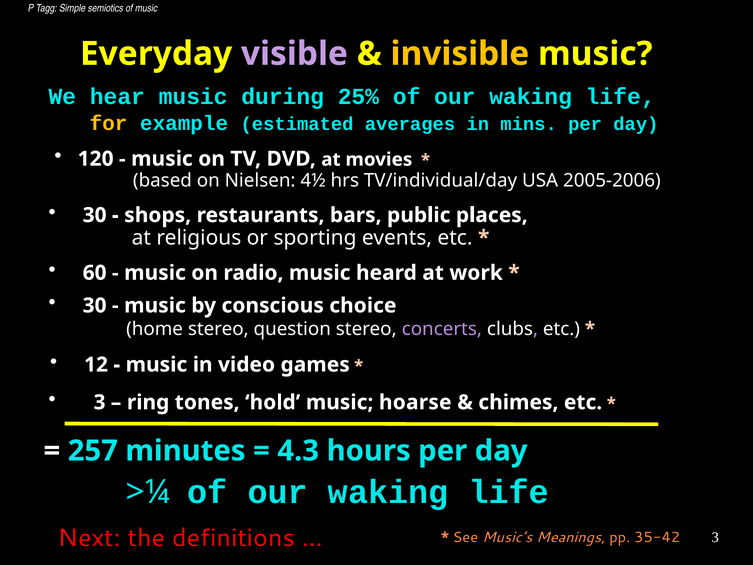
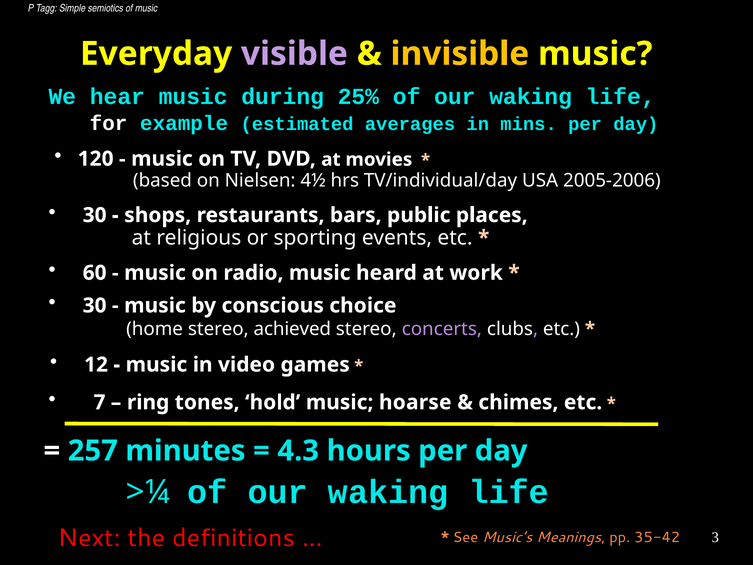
for colour: yellow -> white (109, 123)
question: question -> achieved (292, 329)
3: 3 -> 7 (100, 402)
